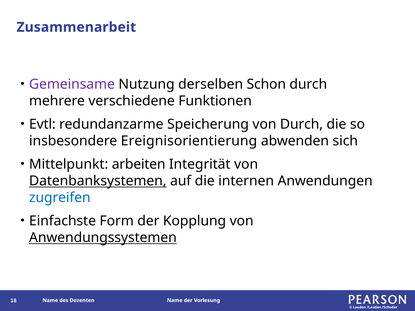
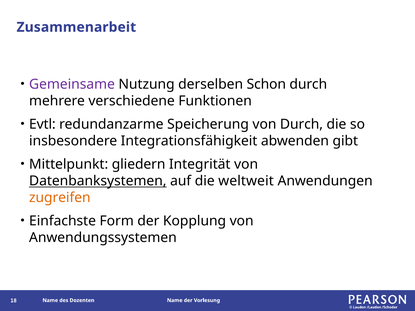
Ereignisorientierung: Ereignisorientierung -> Integrationsfähigkeit (189, 141)
sich: sich -> gibt (345, 141)
arbeiten: arbeiten -> gliedern (139, 165)
internen: internen -> weltweit (246, 181)
zugreifen colour: blue -> orange (60, 198)
Anwendungssystemen underline: present -> none (103, 238)
